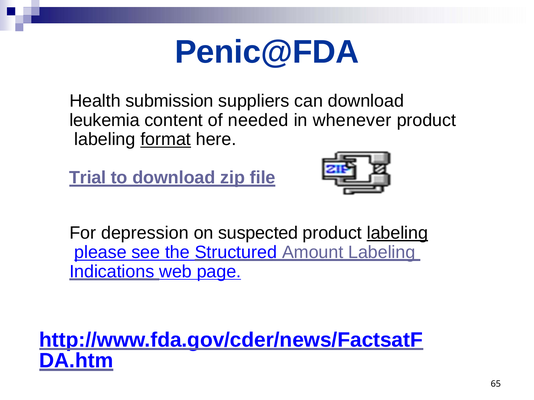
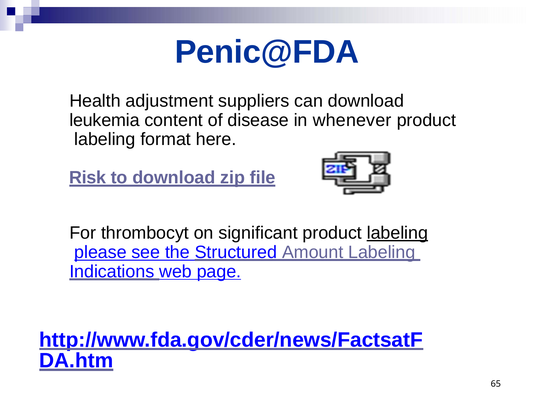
submission: submission -> adjustment (169, 101)
needed: needed -> disease (258, 120)
format underline: present -> none (166, 139)
Trial: Trial -> Risk (88, 178)
depression: depression -> thrombocyt (145, 233)
suspected: suspected -> significant (258, 233)
